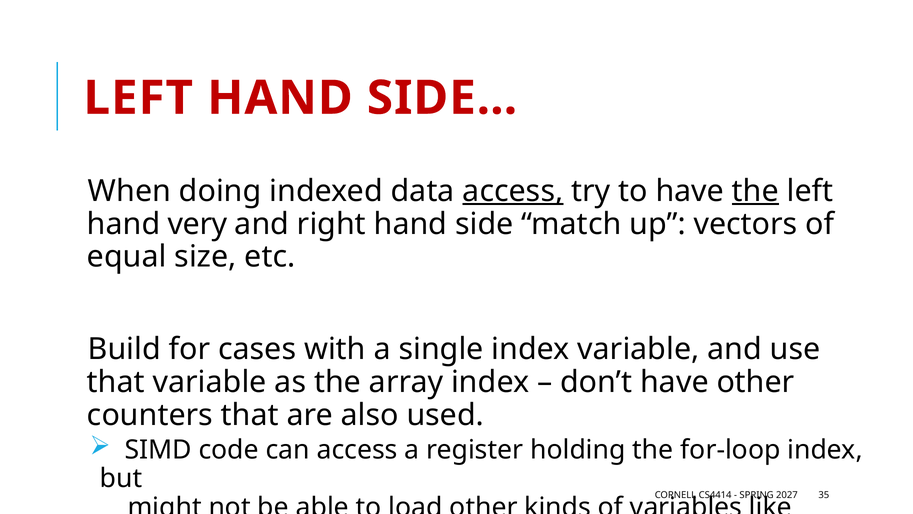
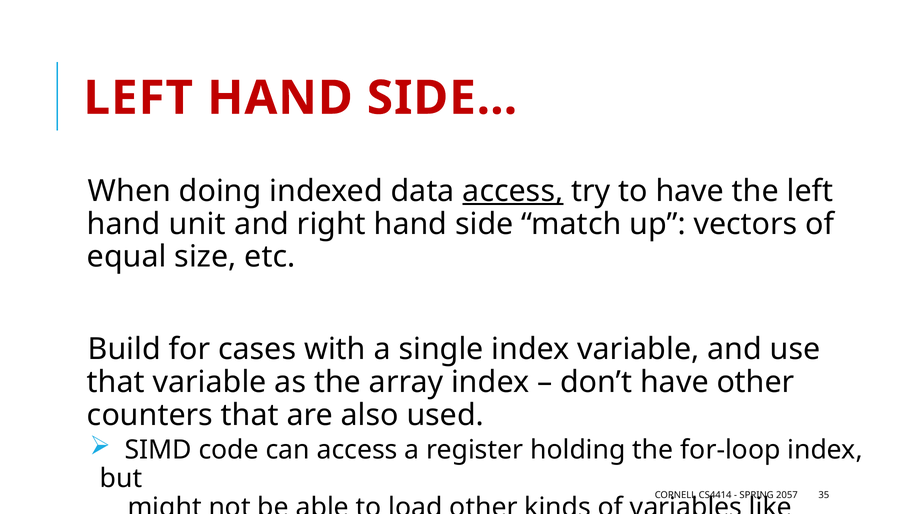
the underline: present -> none (755, 191)
very: very -> unit (197, 224)
2027: 2027 -> 2057 (787, 495)
